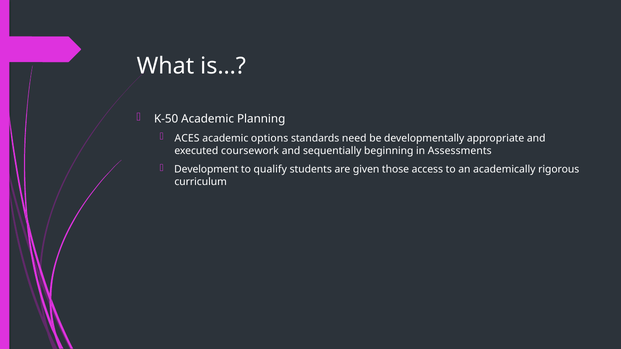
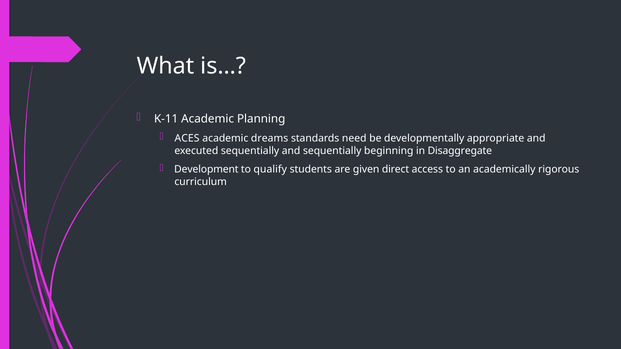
K-50: K-50 -> K-11 (166, 119)
options: options -> dreams (270, 138)
executed coursework: coursework -> sequentially (250, 151)
Assessments: Assessments -> Disaggregate (460, 151)
those: those -> direct (396, 170)
